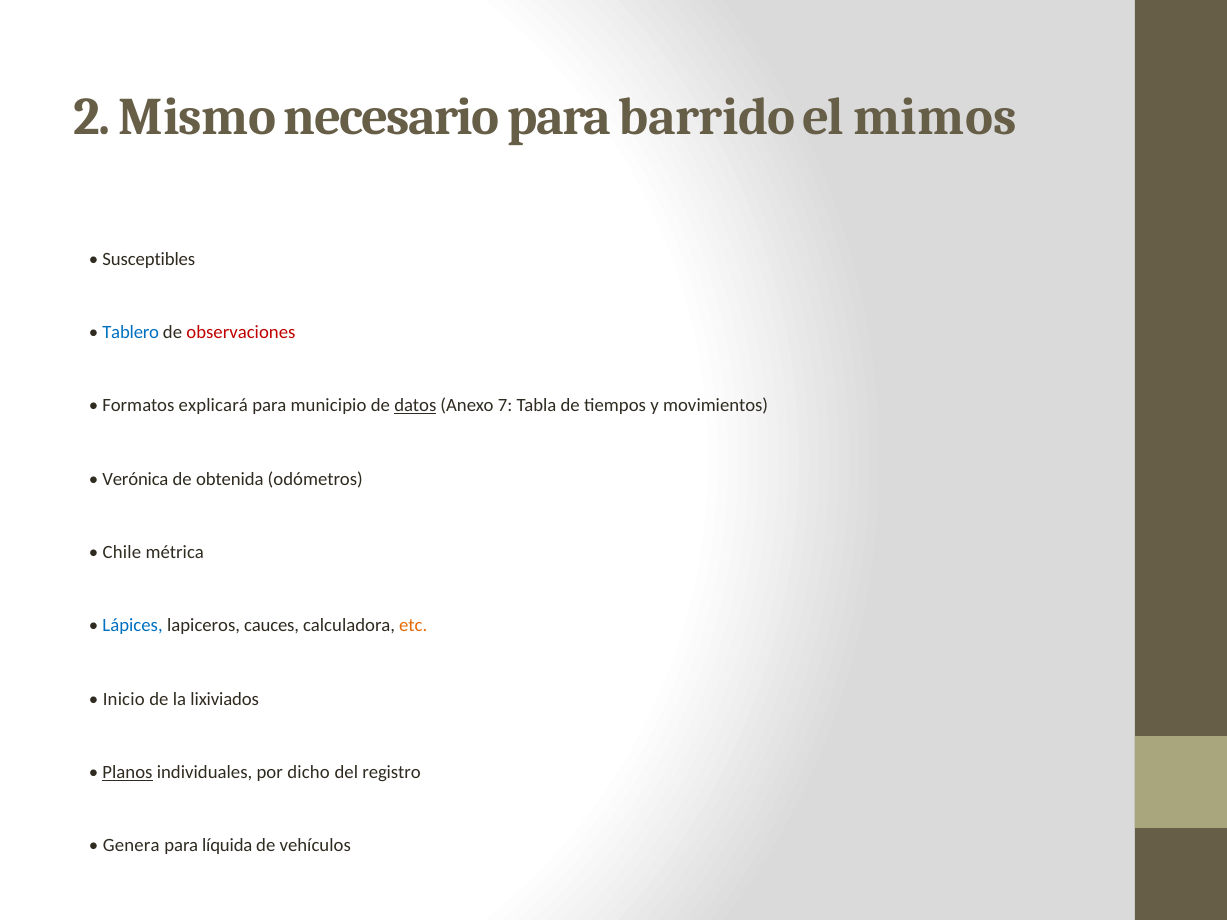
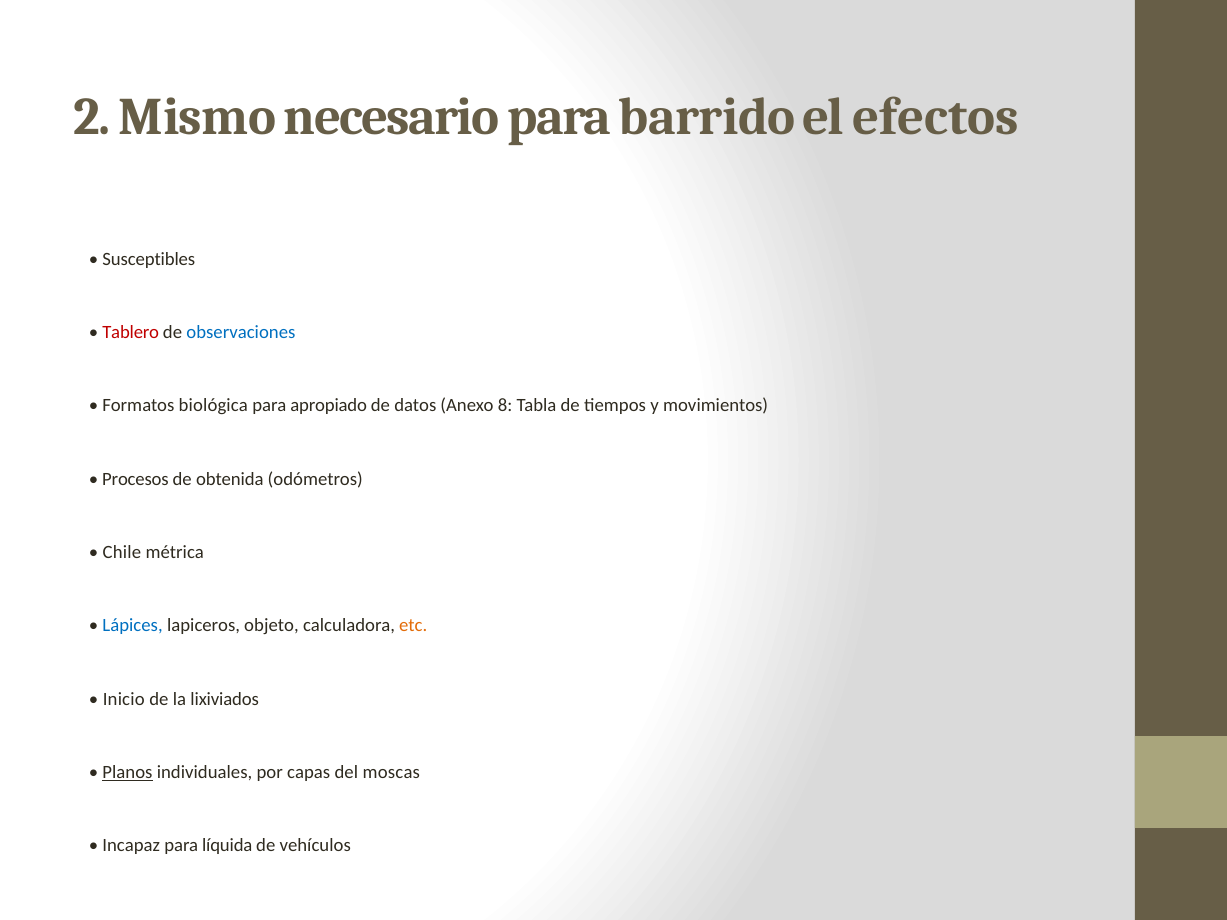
mimos: mimos -> efectos (936, 117)
Tablero colour: blue -> red (131, 332)
observaciones colour: red -> blue (241, 332)
explicará: explicará -> biológica (213, 406)
municipio: municipio -> apropiado (329, 406)
datos underline: present -> none (415, 406)
7: 7 -> 8 (505, 406)
Verónica: Verónica -> Procesos (135, 479)
cauces: cauces -> objeto (271, 626)
dicho: dicho -> capas (309, 773)
registro: registro -> moscas (391, 773)
Genera: Genera -> Incapaz (131, 846)
